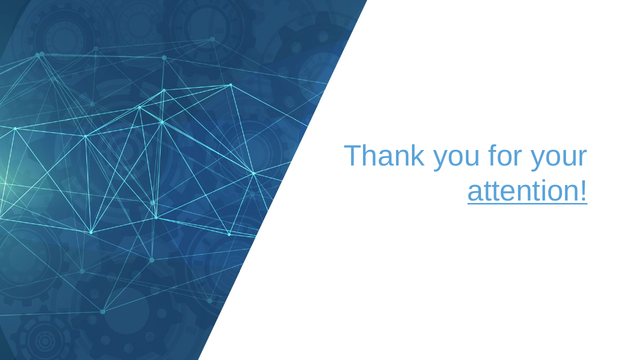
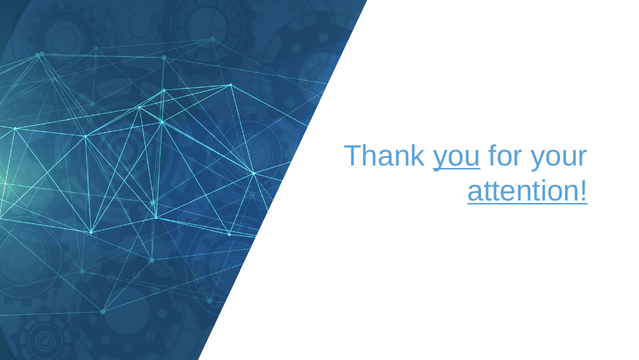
you underline: none -> present (457, 156)
